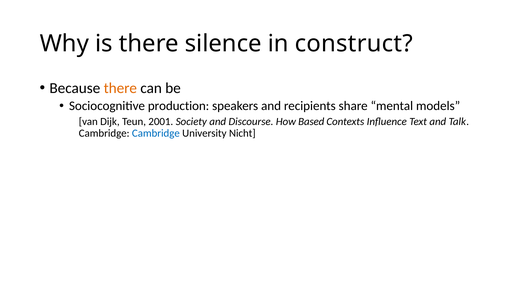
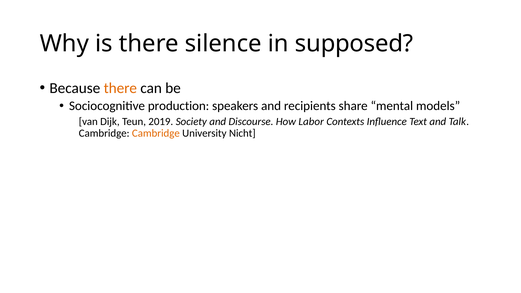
construct: construct -> supposed (354, 44)
2001: 2001 -> 2019 (161, 122)
Based: Based -> Labor (311, 122)
Cambridge colour: blue -> orange (156, 133)
